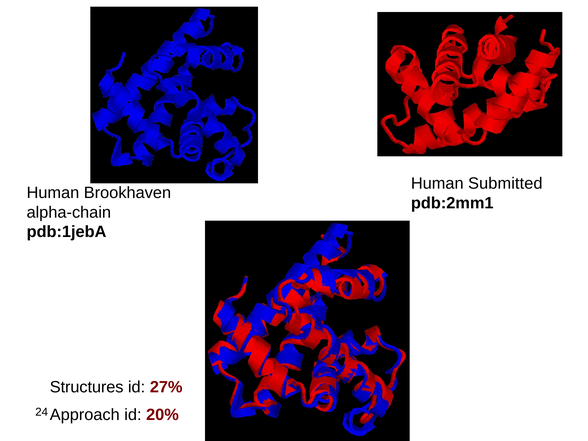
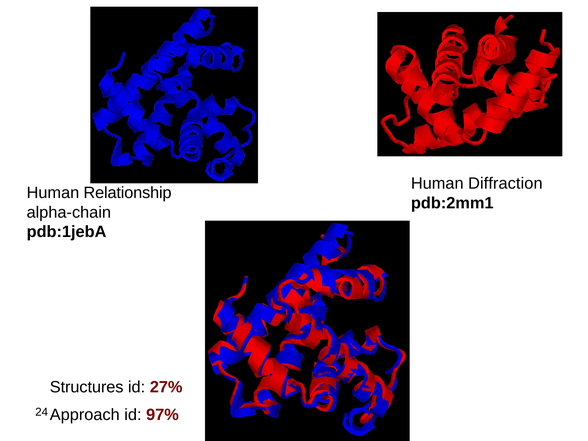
Submitted: Submitted -> Diffraction (505, 183)
Brookhaven: Brookhaven -> Relationship (128, 193)
20%: 20% -> 97% (162, 415)
